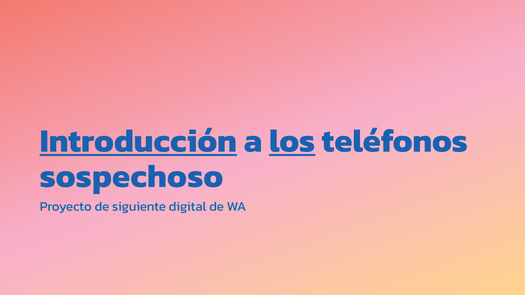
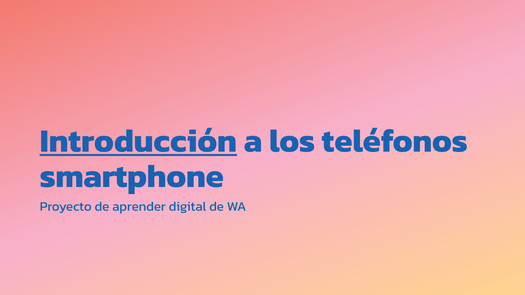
los underline: present -> none (292, 141)
sospechoso: sospechoso -> smartphone (132, 177)
siguiente: siguiente -> aprender (139, 207)
